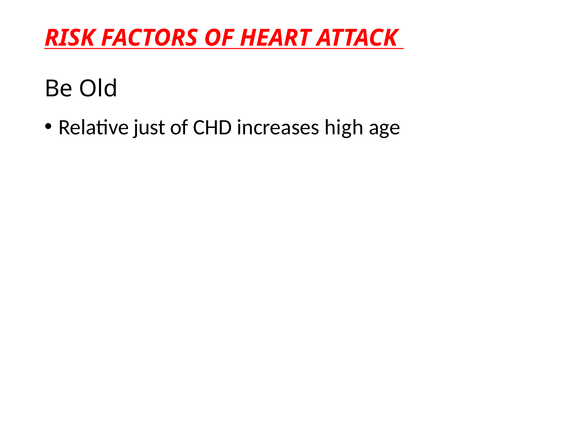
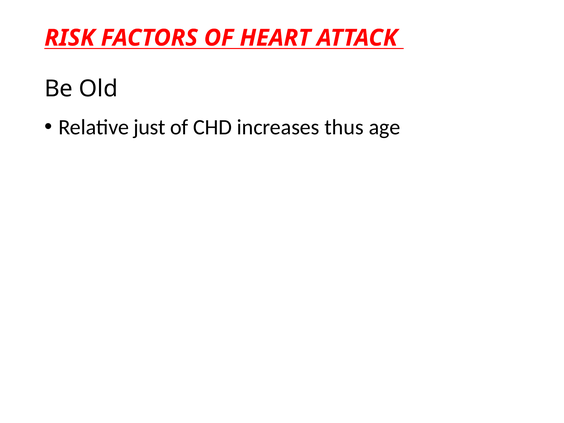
high: high -> thus (344, 127)
